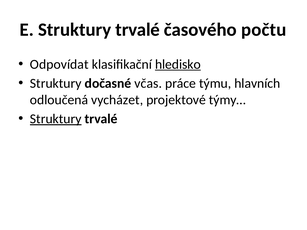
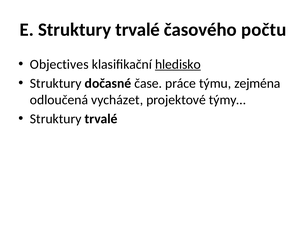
Odpovídat: Odpovídat -> Objectives (59, 64)
včas: včas -> čase (148, 84)
hlavních: hlavních -> zejména (257, 84)
Struktury underline: present -> none (56, 119)
